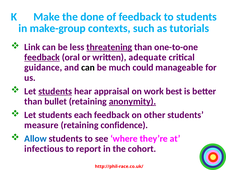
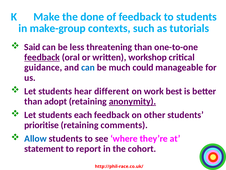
Link: Link -> Said (32, 47)
threatening underline: present -> none (109, 47)
adequate: adequate -> workshop (148, 57)
can colour: black -> blue (88, 67)
students underline: present -> none (55, 91)
appraisal: appraisal -> different (112, 91)
bullet: bullet -> adopt (56, 101)
measure: measure -> prioritise (41, 125)
confidence: confidence -> comments (124, 125)
infectious: infectious -> statement (44, 148)
